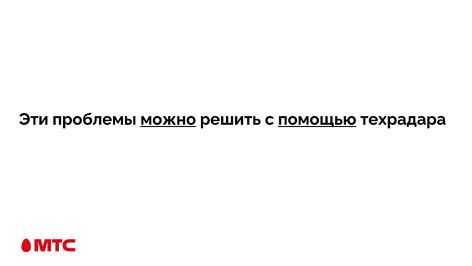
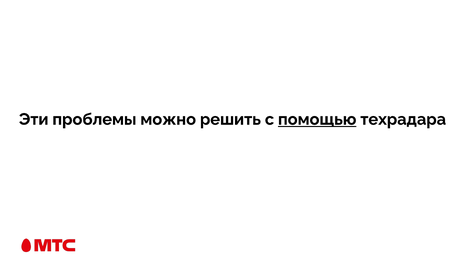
можно underline: present -> none (168, 119)
